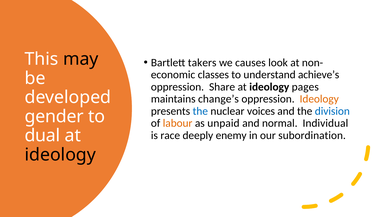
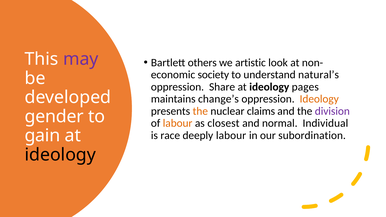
may colour: black -> purple (81, 59)
takers: takers -> others (202, 63)
causes: causes -> artistic (250, 63)
classes: classes -> society (213, 75)
achieve’s: achieve’s -> natural’s (319, 75)
the colour: blue -> orange (200, 111)
voices: voices -> claims (261, 111)
division colour: blue -> purple (332, 111)
unpaid: unpaid -> closest (223, 123)
dual: dual -> gain (42, 136)
deeply enemy: enemy -> labour (231, 135)
